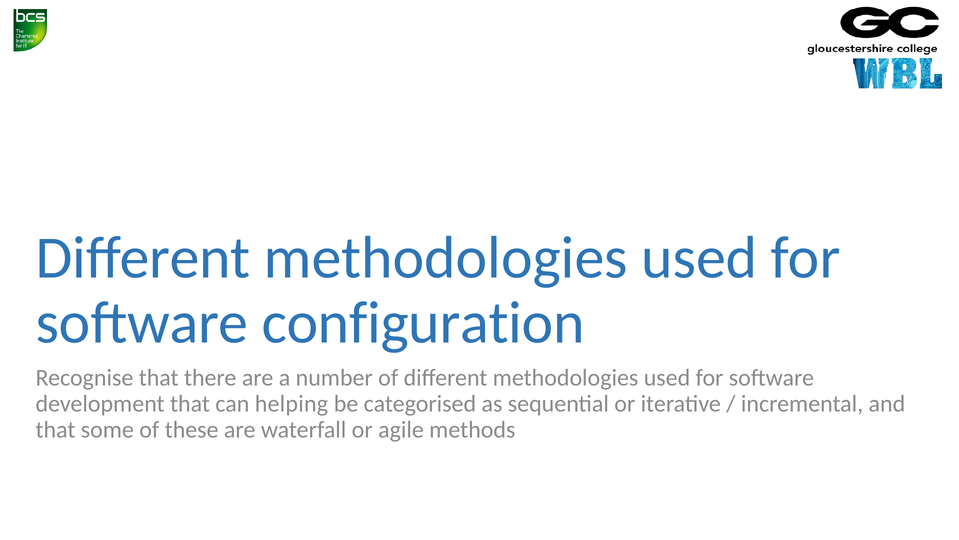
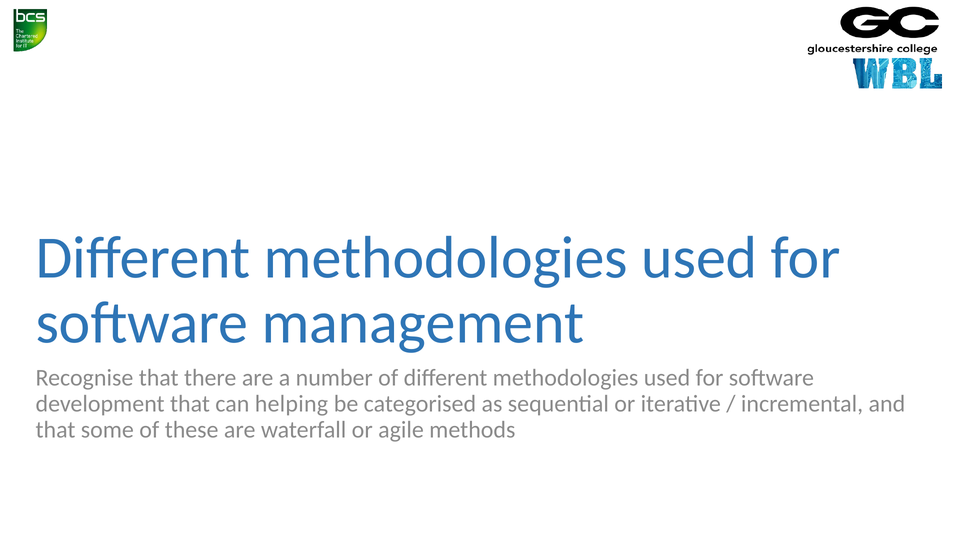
configuration: configuration -> management (423, 323)
